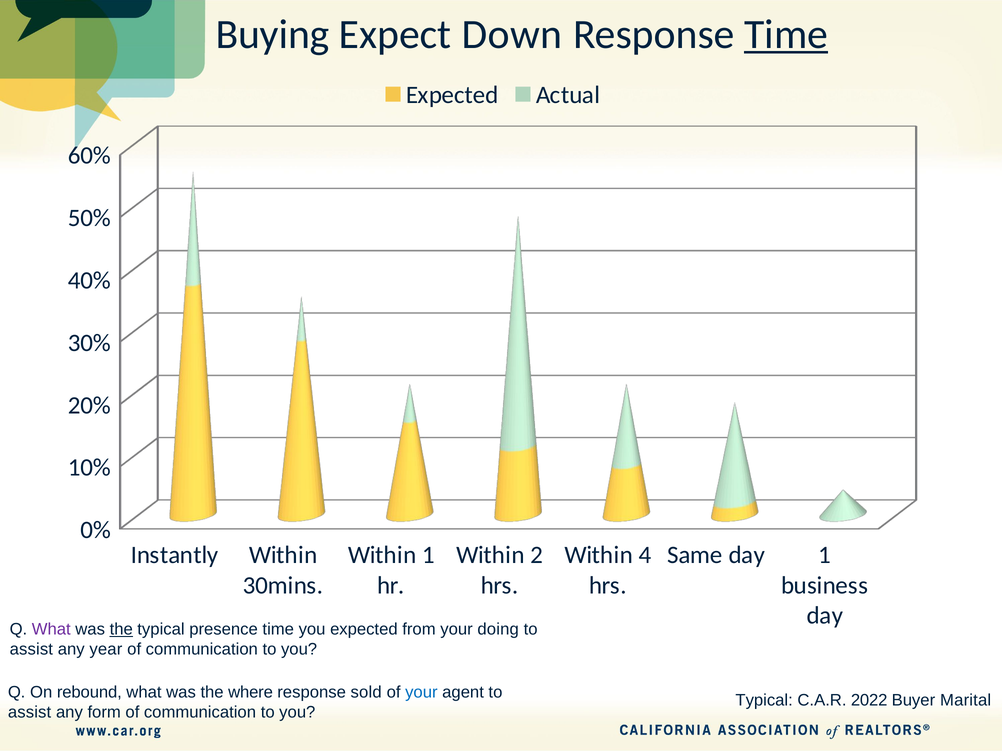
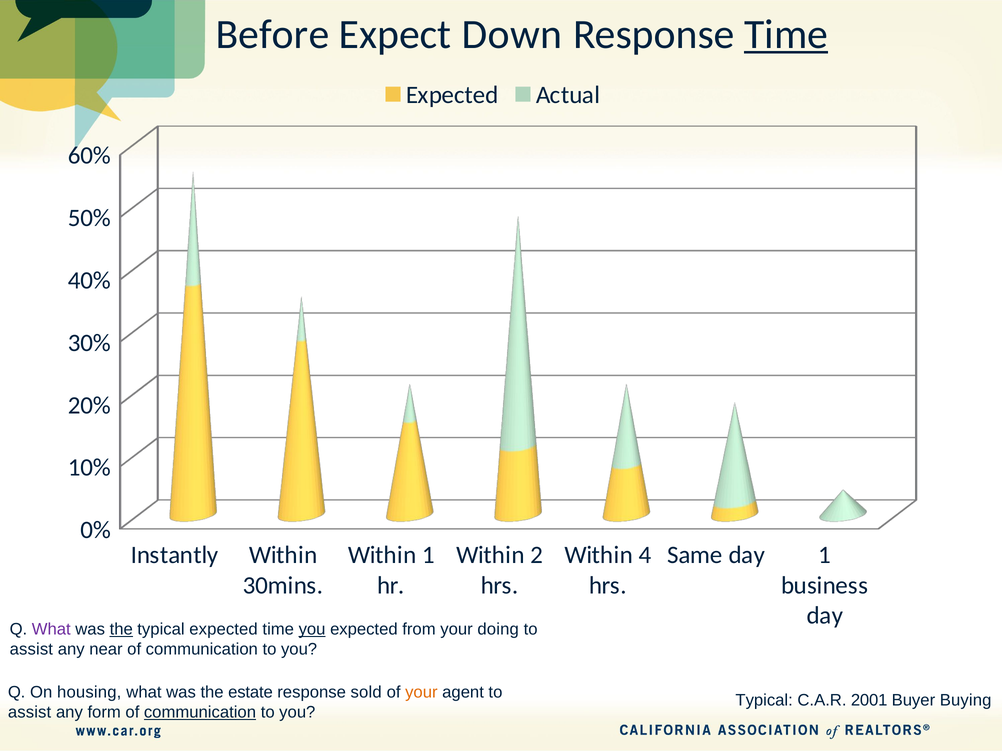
Buying: Buying -> Before (272, 34)
typical presence: presence -> expected (224, 630)
you underline: none -> present (312, 630)
year: year -> near (106, 650)
rebound: rebound -> housing (89, 693)
where: where -> estate (251, 693)
your colour: blue -> orange (421, 693)
2022: 2022 -> 2001 (869, 701)
Marital: Marital -> Buying (966, 701)
communication underline: none -> present (200, 713)
